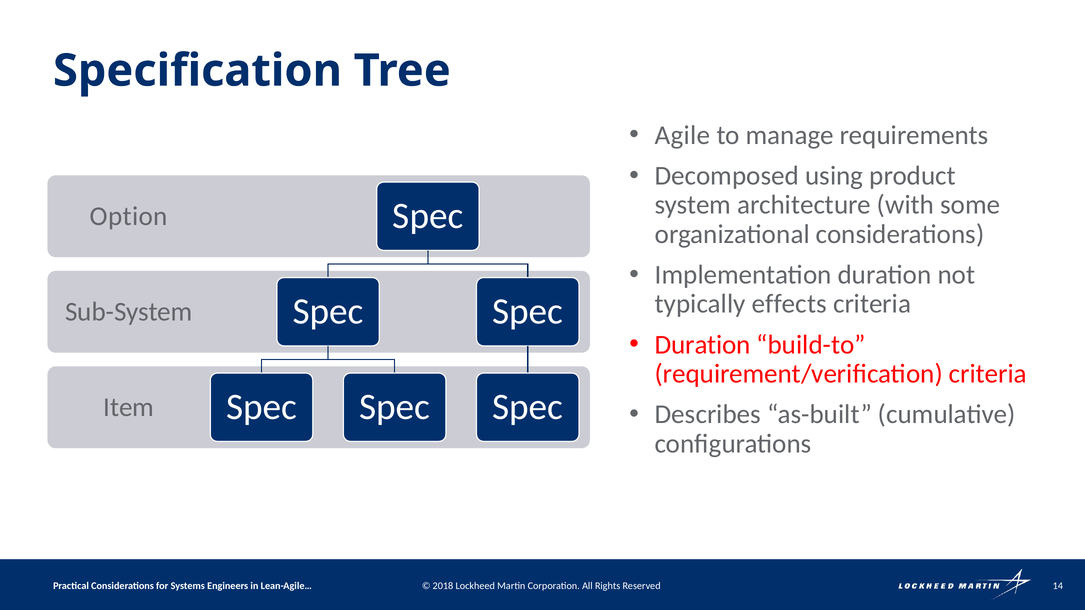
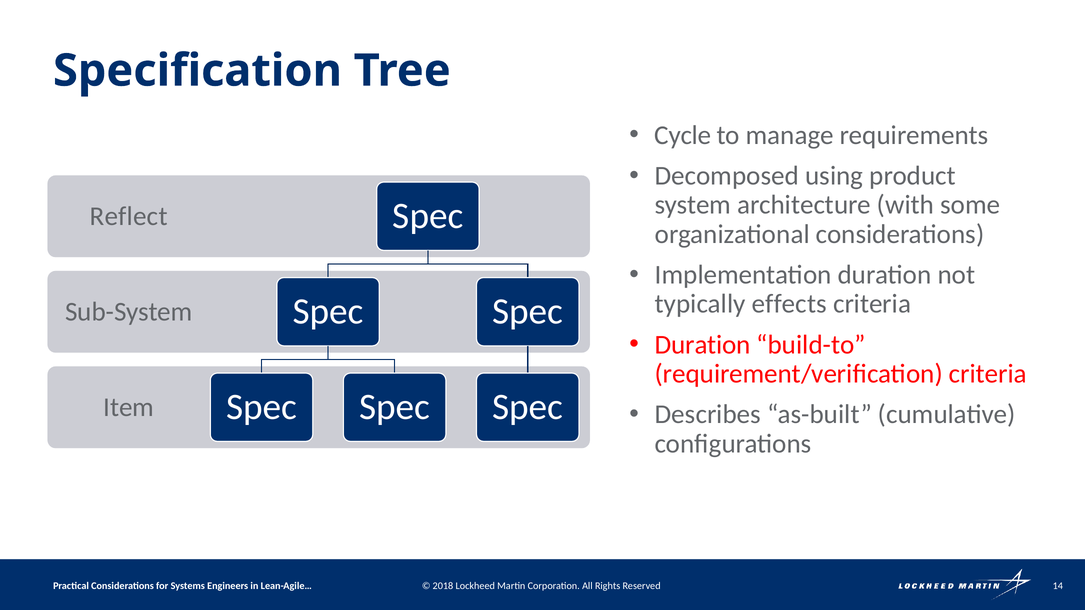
Agile: Agile -> Cycle (683, 135)
Option: Option -> Reflect (129, 216)
